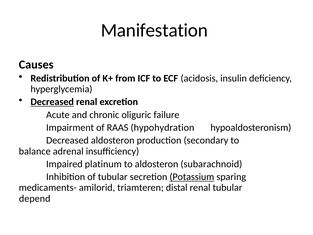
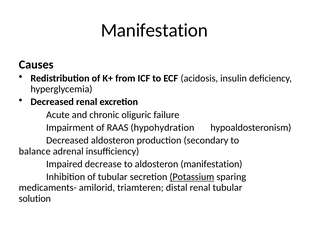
Decreased underline: present -> none (52, 102)
platinum: platinum -> decrease (103, 164)
aldosteron subarachnoid: subarachnoid -> manifestation (211, 164)
depend: depend -> solution (35, 198)
